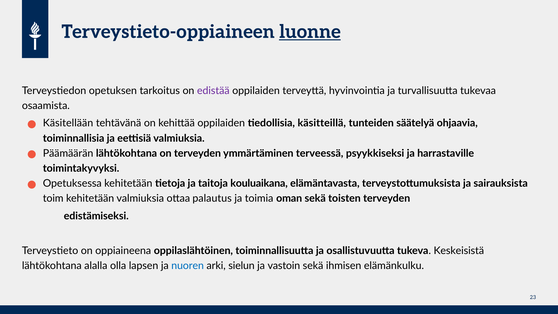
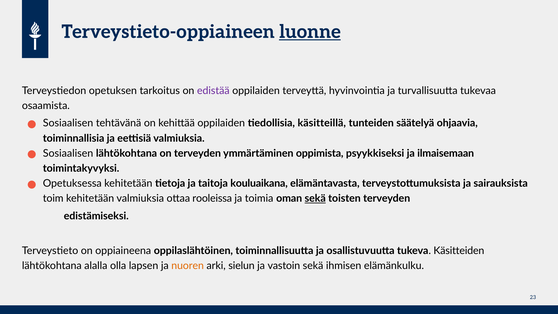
Käsitellään: Käsitellään -> Sosiaalisen (68, 123)
Päämäärän: Päämäärän -> Sosiaalisen (68, 153)
terveessä: terveessä -> oppimista (320, 153)
harrastaville: harrastaville -> ilmaisemaan (446, 153)
palautus: palautus -> rooleissa (212, 198)
sekä underline: none -> present (315, 198)
Keskeisistä: Keskeisistä -> Käsitteiden (459, 251)
nuoren colour: blue -> orange (188, 266)
